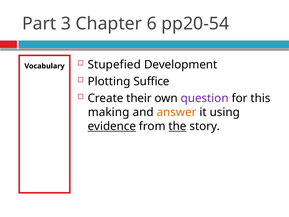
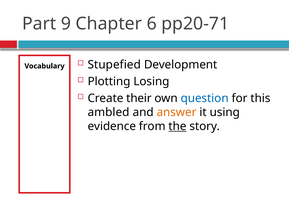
3: 3 -> 9 (66, 24)
pp20-54: pp20-54 -> pp20-71 (195, 24)
Suffice: Suffice -> Losing (151, 81)
question colour: purple -> blue (205, 98)
making: making -> ambled (109, 112)
evidence underline: present -> none (112, 126)
